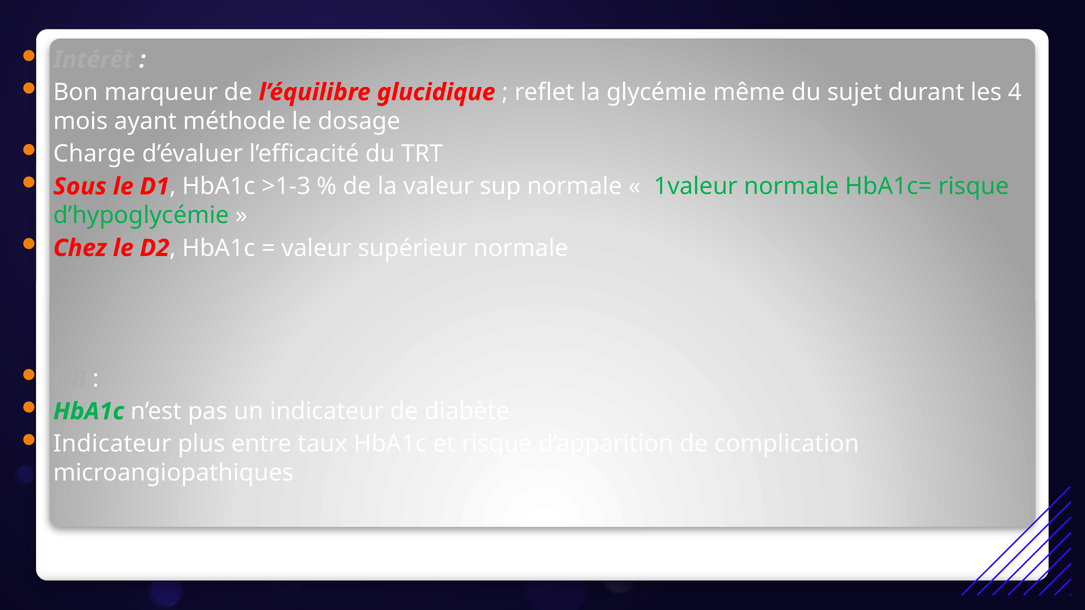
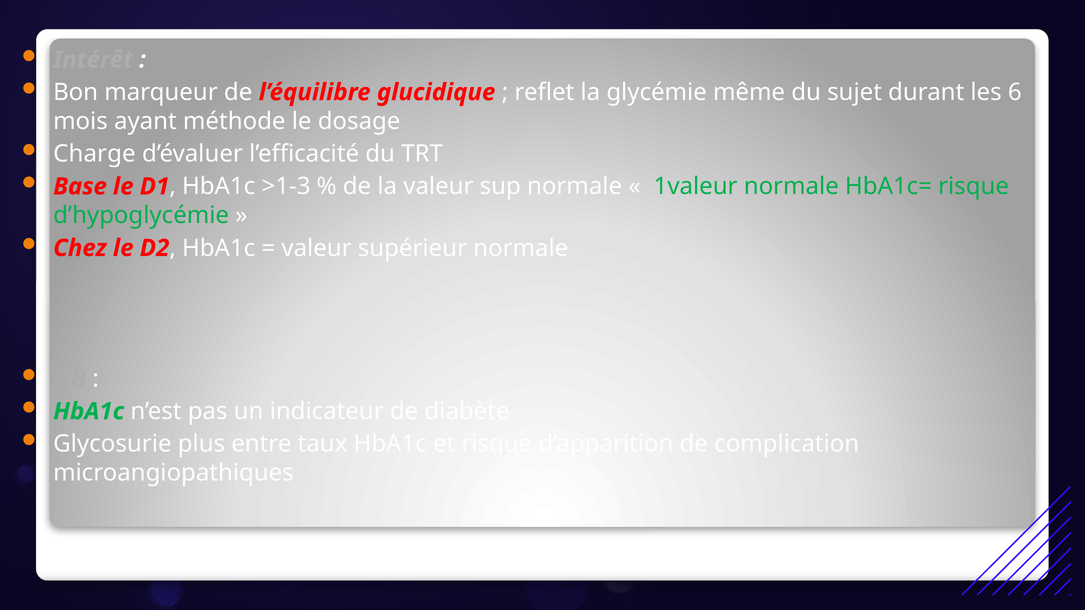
4: 4 -> 6 (1015, 92)
Sous: Sous -> Base (80, 187)
Indicateur: Indicateur -> Glycosurie (112, 444)
